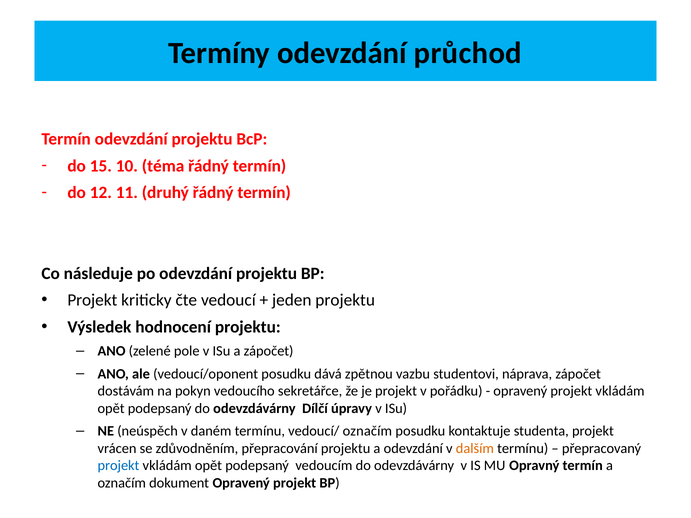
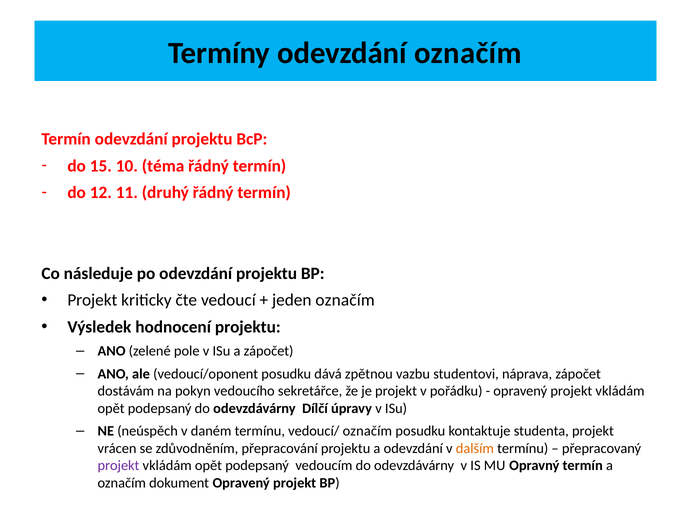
odevzdání průchod: průchod -> označím (468, 53)
jeden projektu: projektu -> označím (345, 300)
projekt colour: blue -> purple (119, 466)
